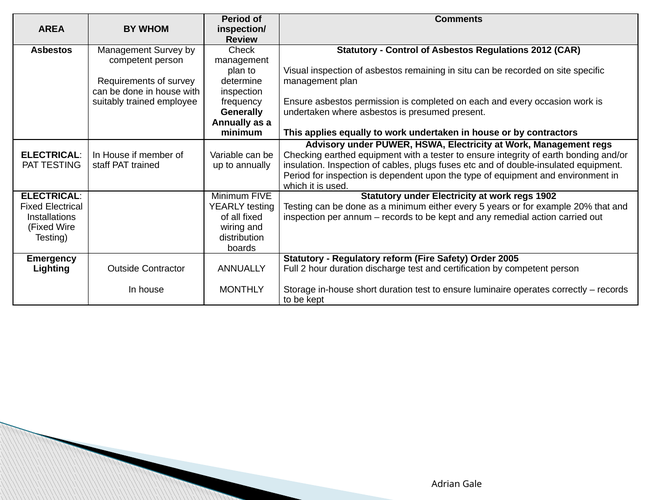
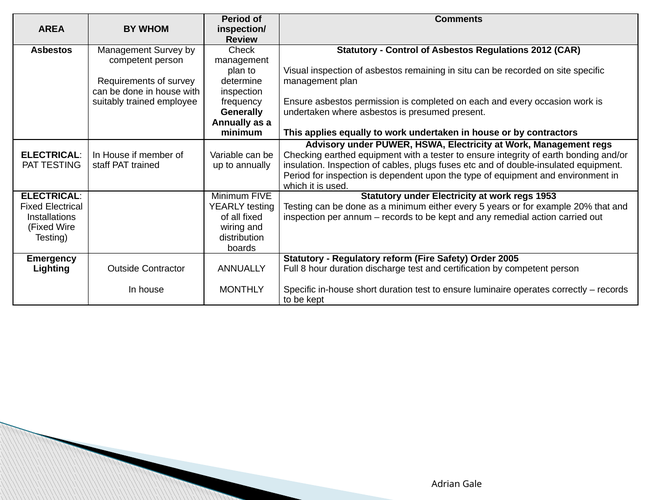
1902: 1902 -> 1953 (546, 197)
2: 2 -> 8 (303, 269)
Storage: Storage -> Specific (300, 290)
